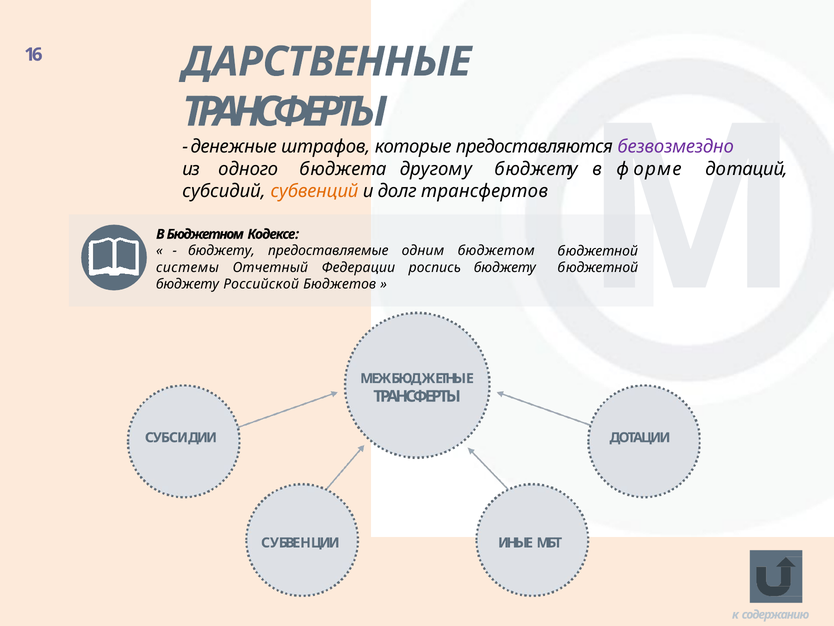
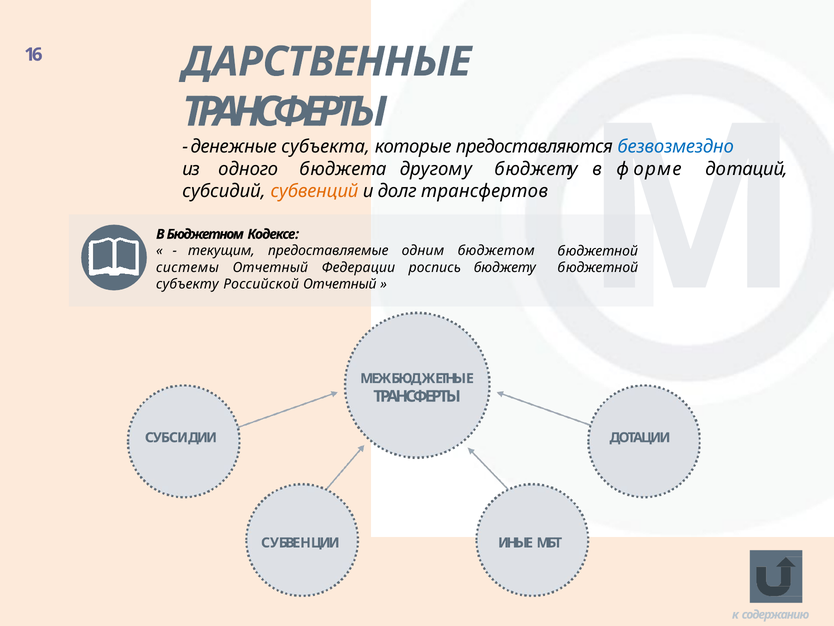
штрафов: штрафов -> субъекта (326, 147)
безвозмездно colour: purple -> blue (676, 147)
бюджету: бюджету -> текущим (221, 251)
бюджету: бюджету -> субъекту (187, 284)
Российской Бюджетов: Бюджетов -> Отчетный (340, 284)
